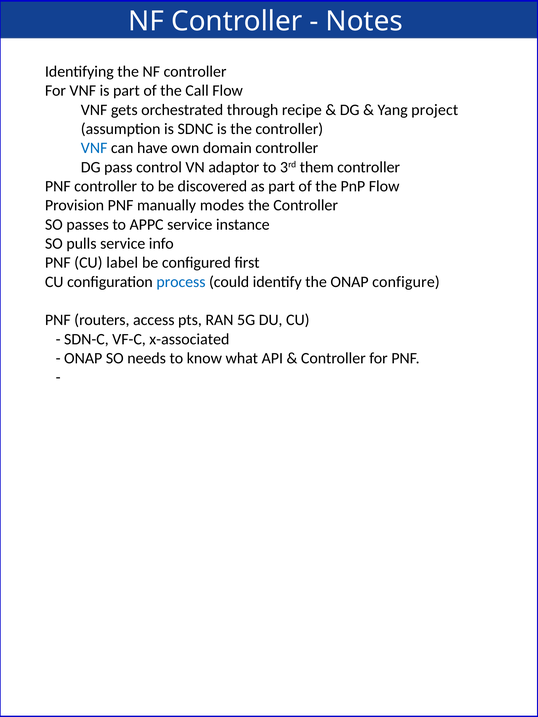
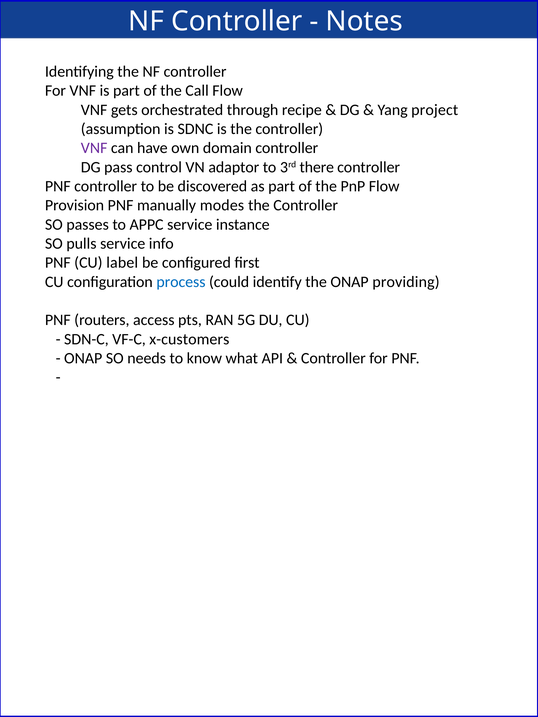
VNF colour: blue -> purple (94, 148)
them: them -> there (317, 167)
configure: configure -> providing (406, 282)
x-associated: x-associated -> x-customers (189, 339)
